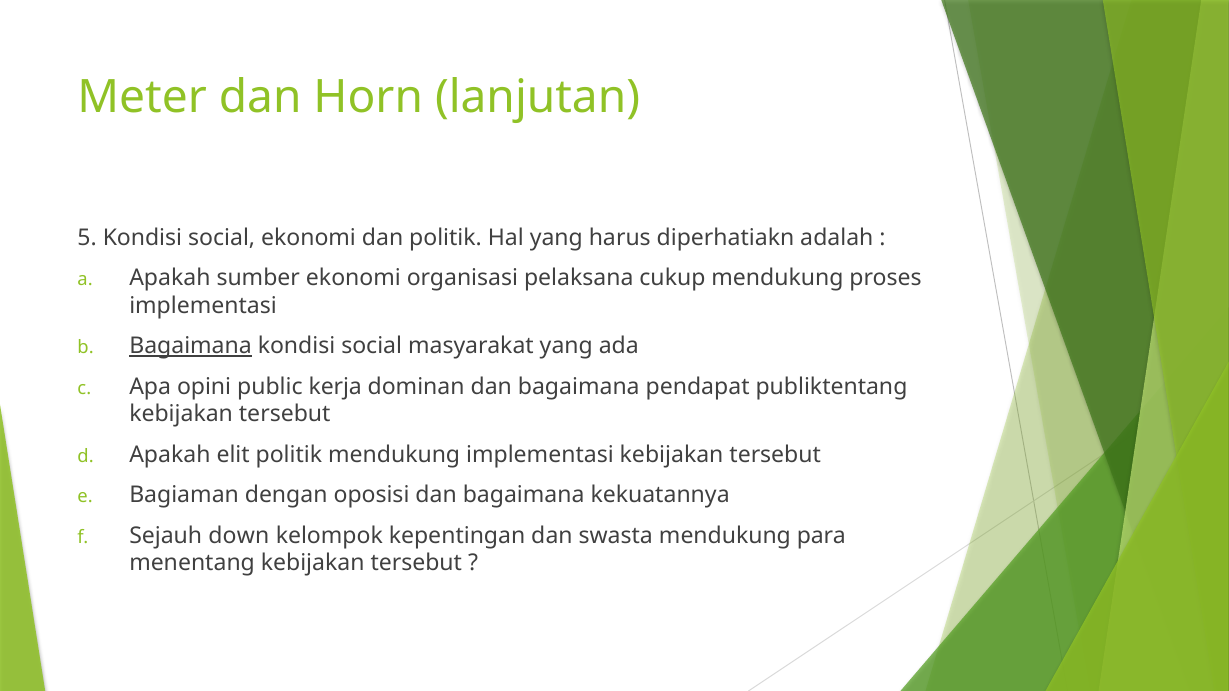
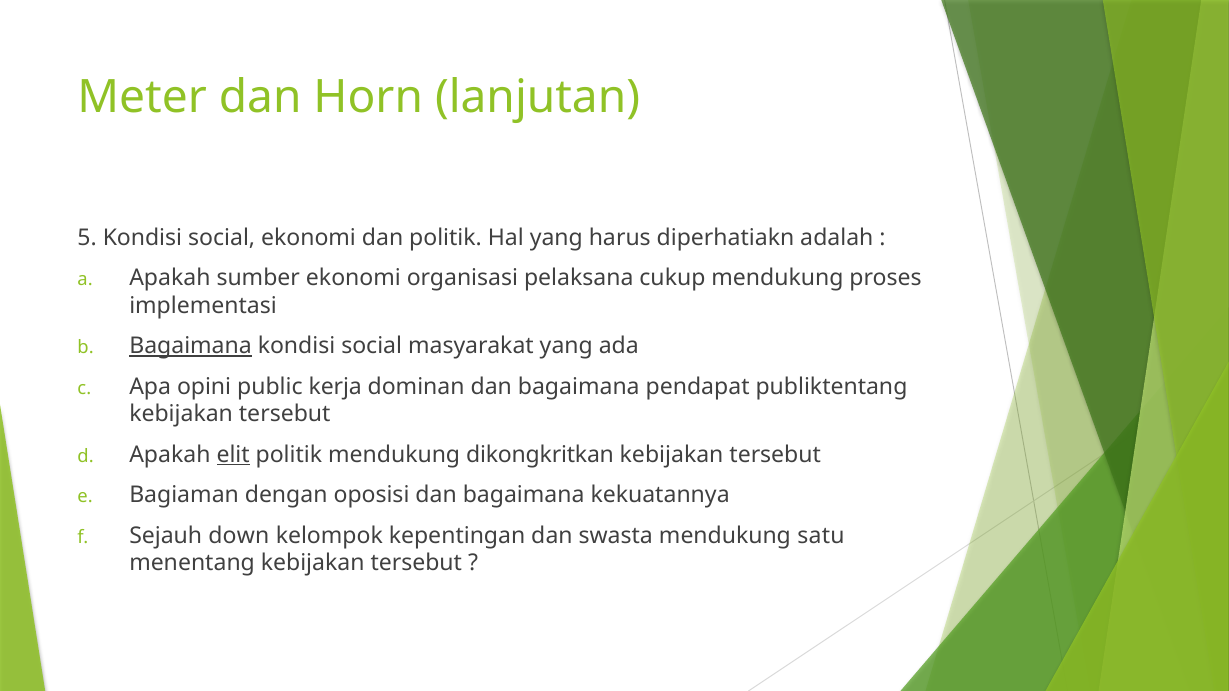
elit underline: none -> present (233, 455)
mendukung implementasi: implementasi -> dikongkritkan (540, 455)
para: para -> satu (821, 536)
